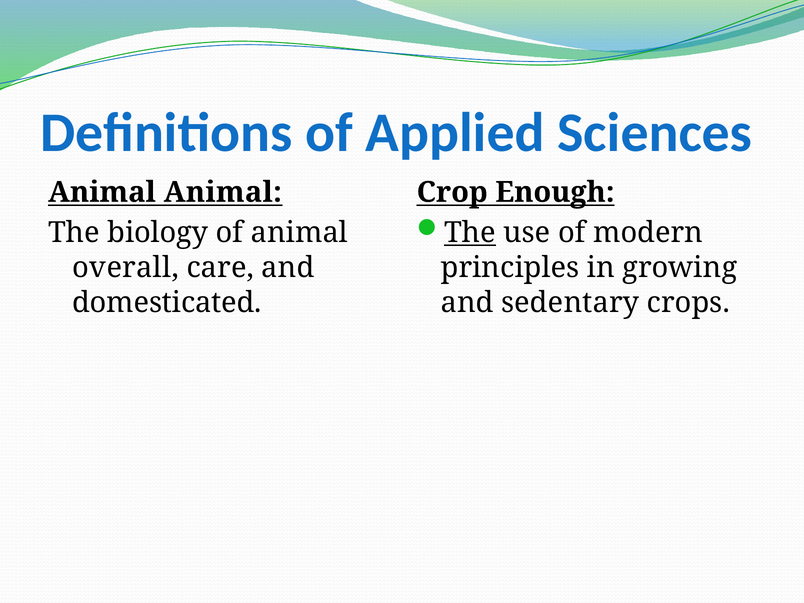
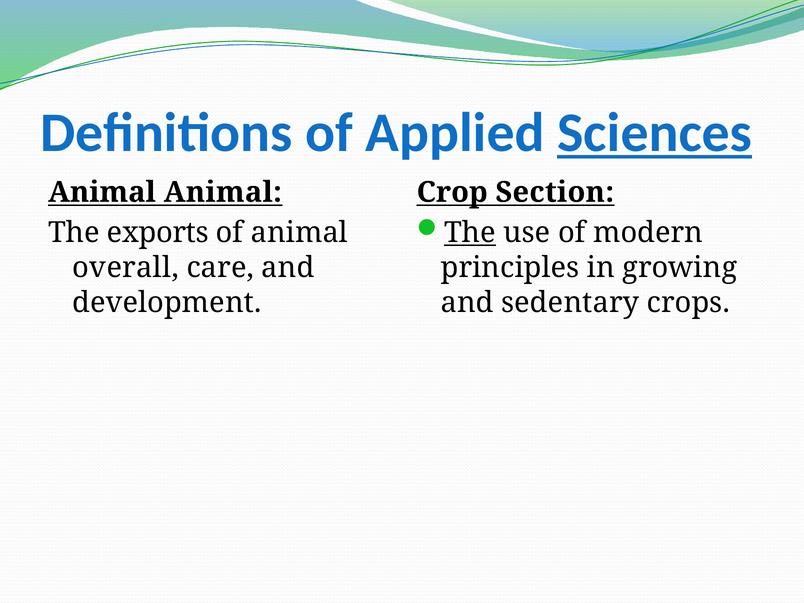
Sciences underline: none -> present (655, 133)
Enough: Enough -> Section (555, 192)
biology: biology -> exports (158, 233)
domesticated: domesticated -> development (167, 302)
